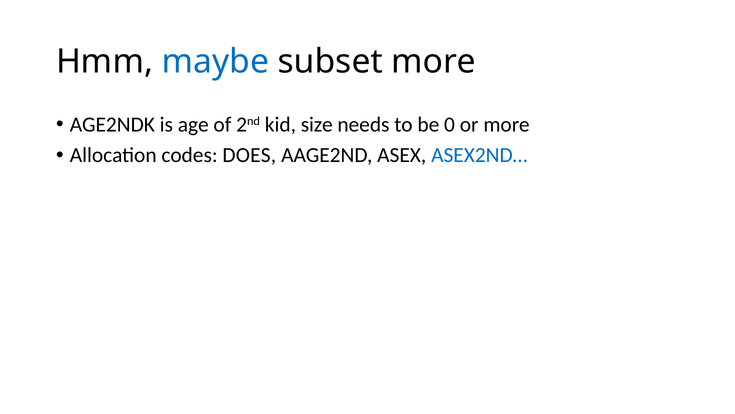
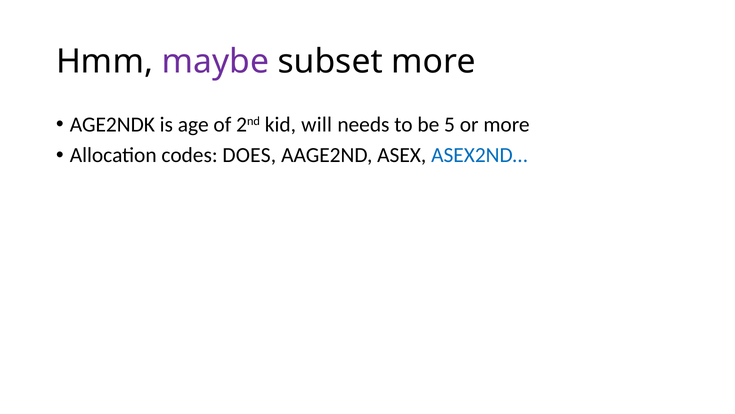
maybe colour: blue -> purple (215, 62)
size: size -> will (317, 124)
0: 0 -> 5 (450, 124)
